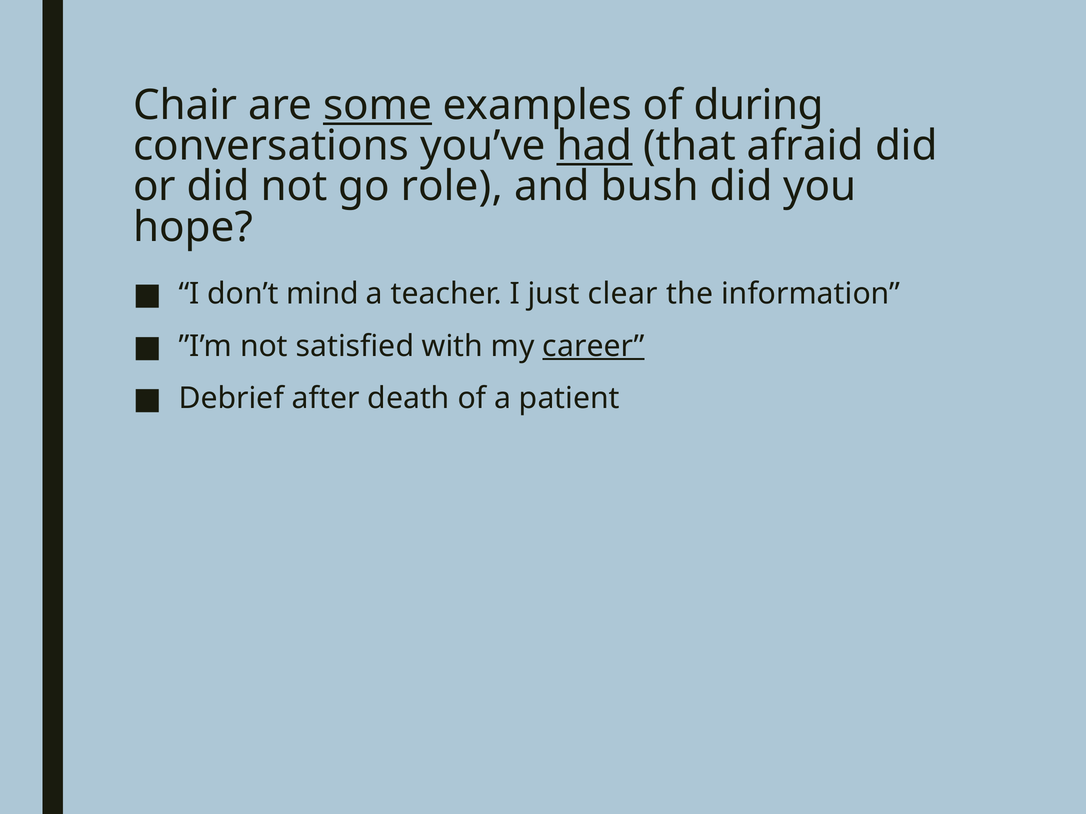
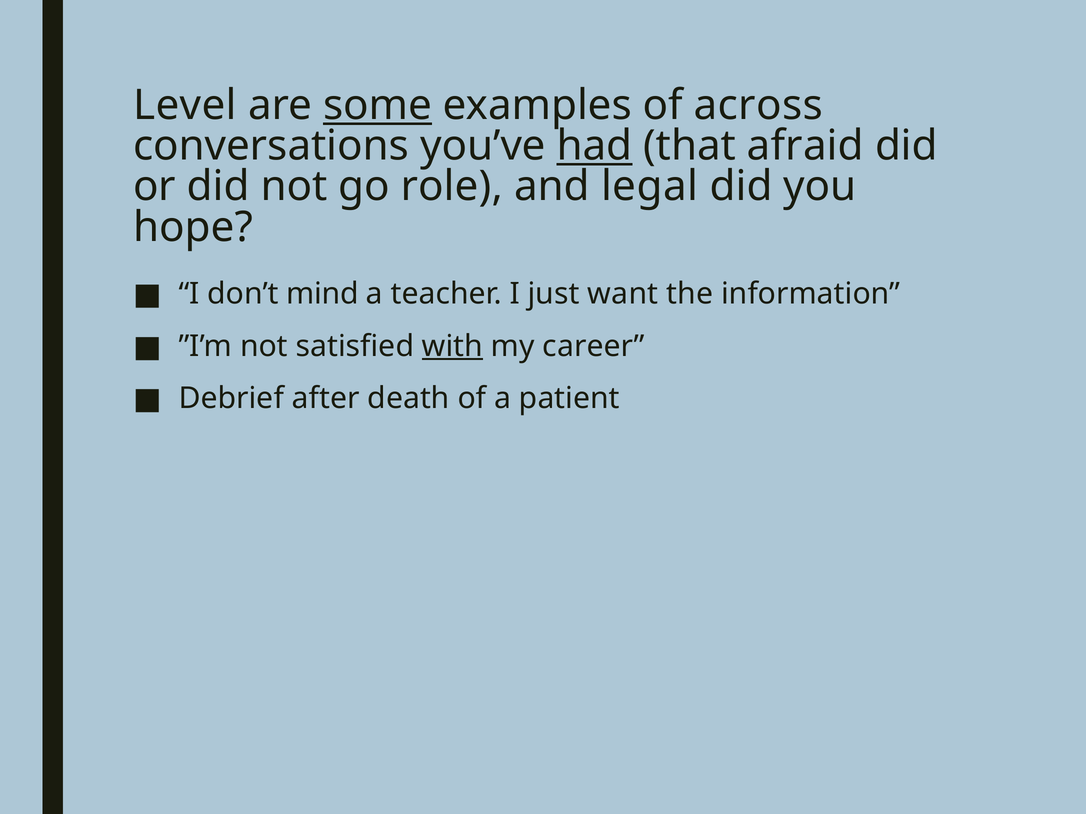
Chair: Chair -> Level (185, 105)
during: during -> across (758, 105)
bush: bush -> legal (650, 187)
clear: clear -> want (623, 294)
with underline: none -> present (452, 346)
career underline: present -> none (593, 346)
